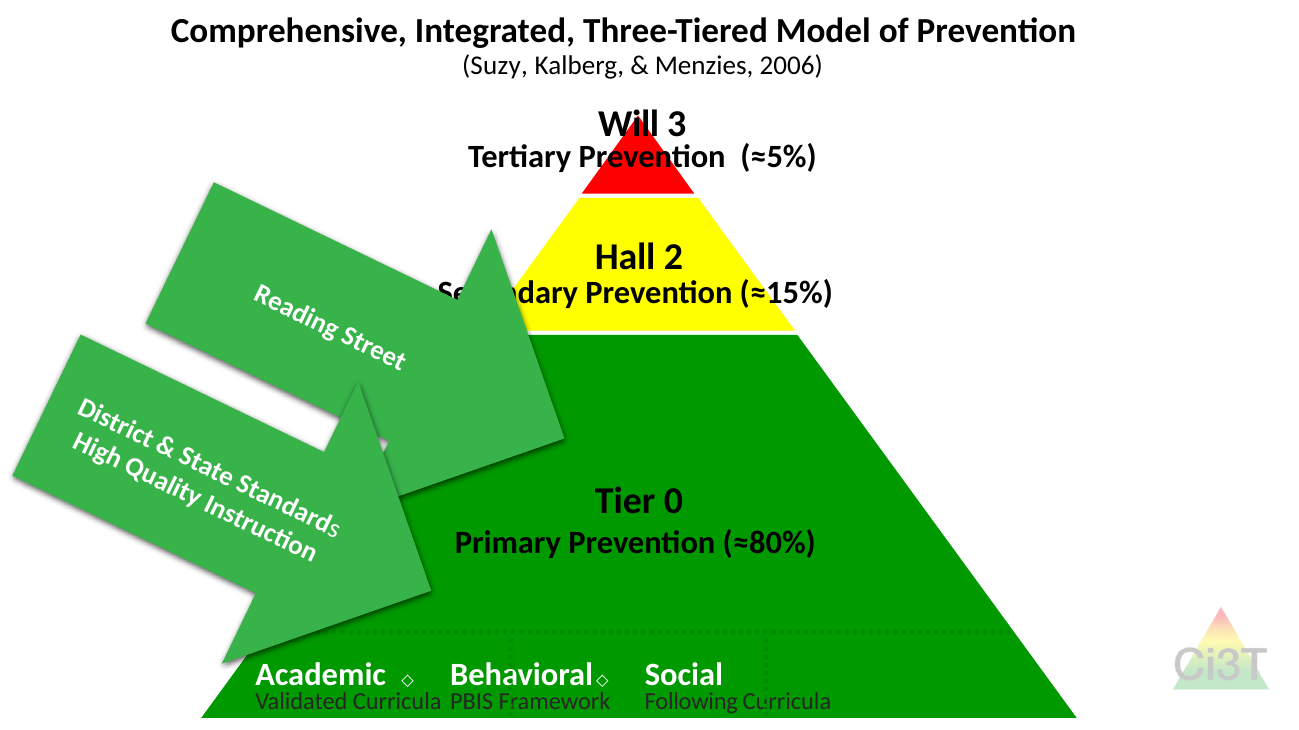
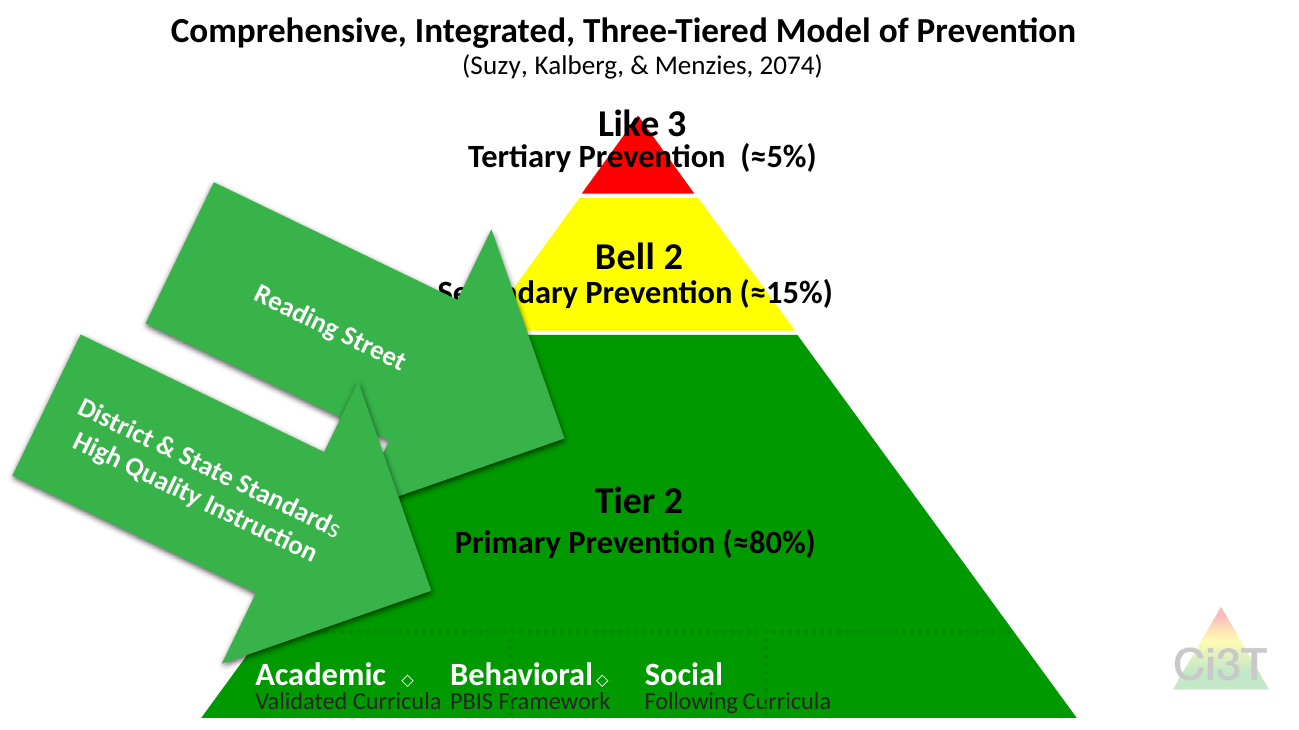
2006: 2006 -> 2074 (791, 66)
Will: Will -> Like (629, 124)
Hall: Hall -> Bell (625, 257)
Tier 0: 0 -> 2 (673, 502)
